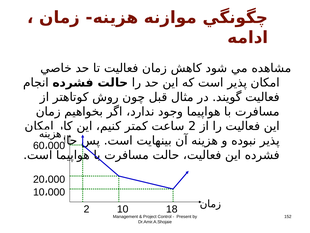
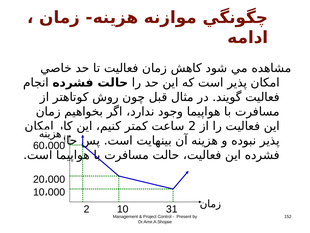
18: 18 -> 31 (172, 209)
